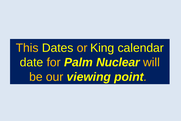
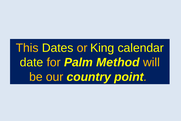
Nuclear: Nuclear -> Method (118, 62)
viewing: viewing -> country (89, 77)
